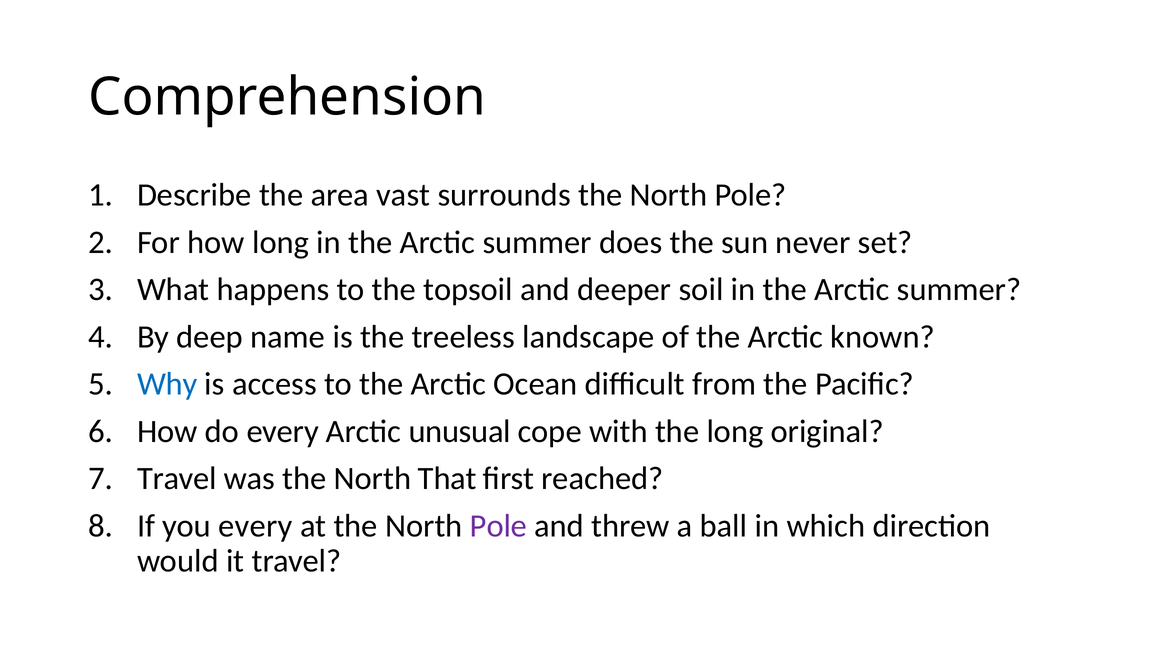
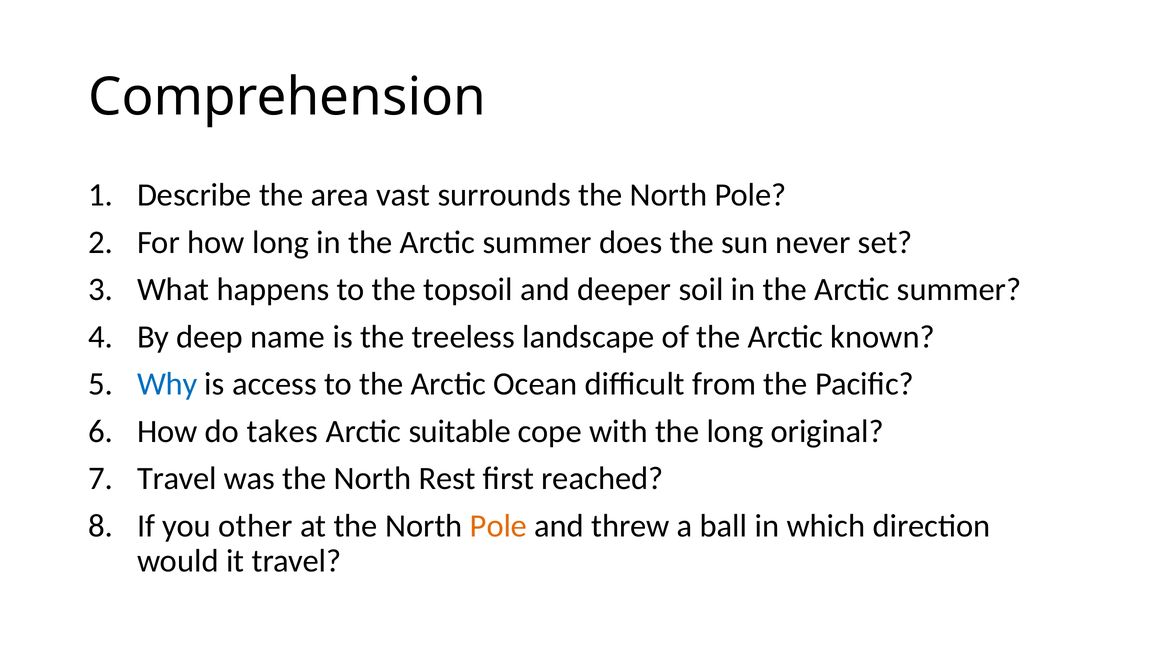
do every: every -> takes (282, 431)
unusual: unusual -> suitable (460, 431)
That: That -> Rest (447, 478)
you every: every -> other (255, 526)
Pole colour: purple -> orange (498, 526)
